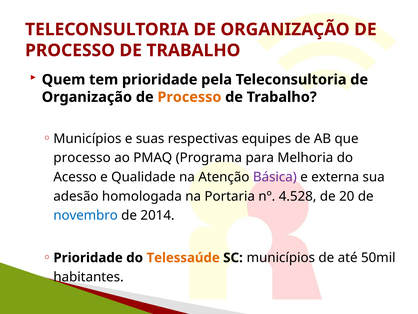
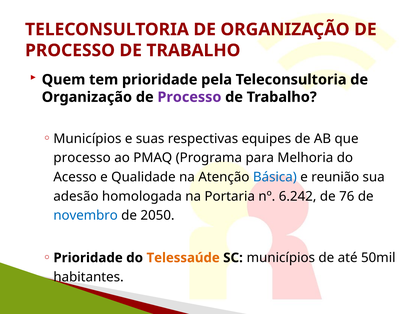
Processo colour: orange -> purple (189, 97)
Básica colour: purple -> blue (275, 177)
externa: externa -> reunião (335, 177)
4.528: 4.528 -> 6.242 (298, 196)
20: 20 -> 76 (347, 196)
2014: 2014 -> 2050 (158, 215)
